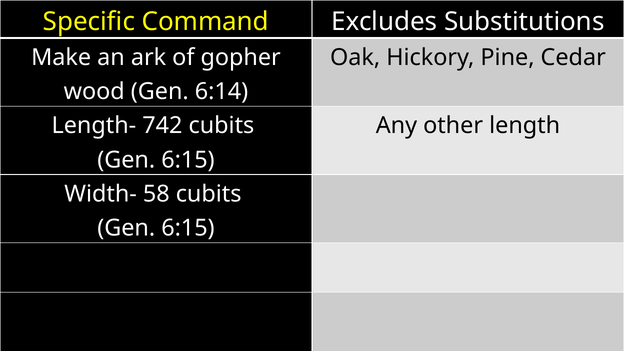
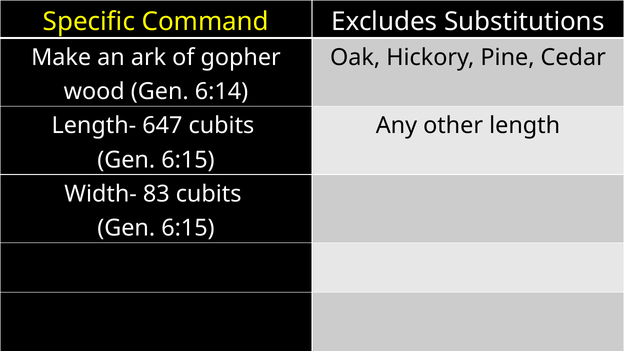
742: 742 -> 647 (162, 126)
58: 58 -> 83 (156, 194)
